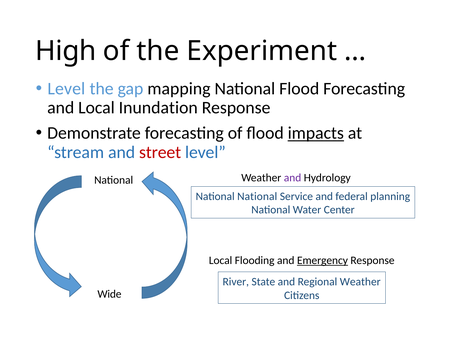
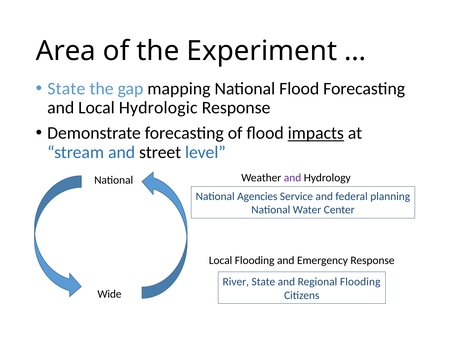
High: High -> Area (66, 51)
Level: Level -> State (66, 89)
Inundation: Inundation -> Hydrologic (158, 108)
street colour: red -> black (160, 152)
National National: National -> Agencies (257, 196)
Emergency underline: present -> none (322, 261)
Regional Weather: Weather -> Flooding (360, 282)
